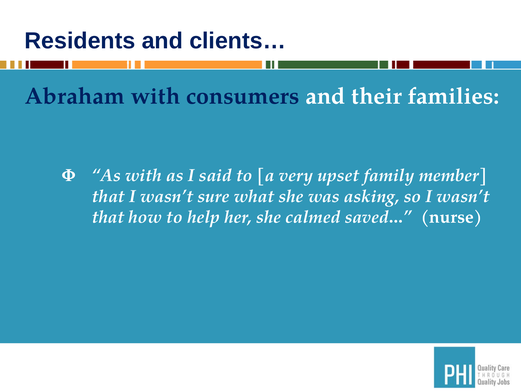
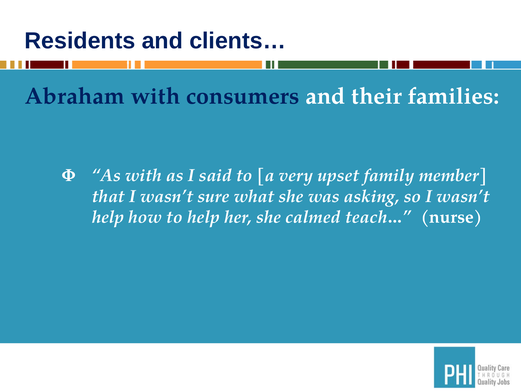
that: that -> help (108, 217)
saved…: saved… -> teach… (378, 217)
